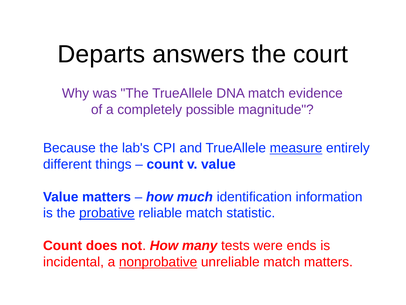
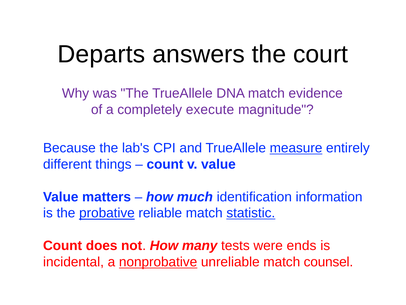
possible: possible -> execute (210, 109)
statistic underline: none -> present (251, 213)
match matters: matters -> counsel (328, 262)
